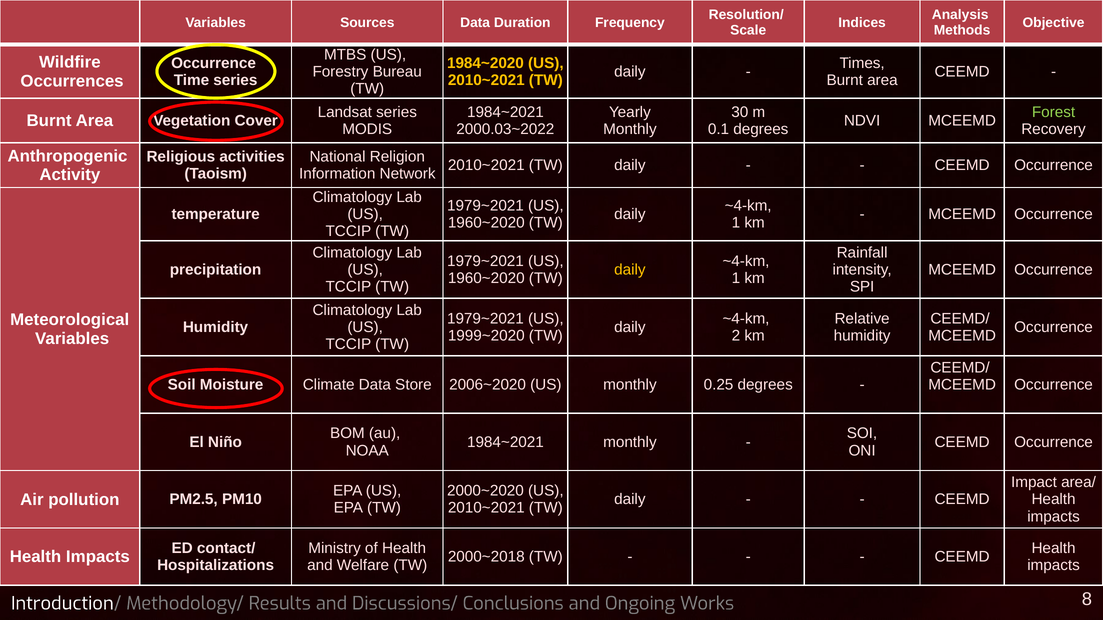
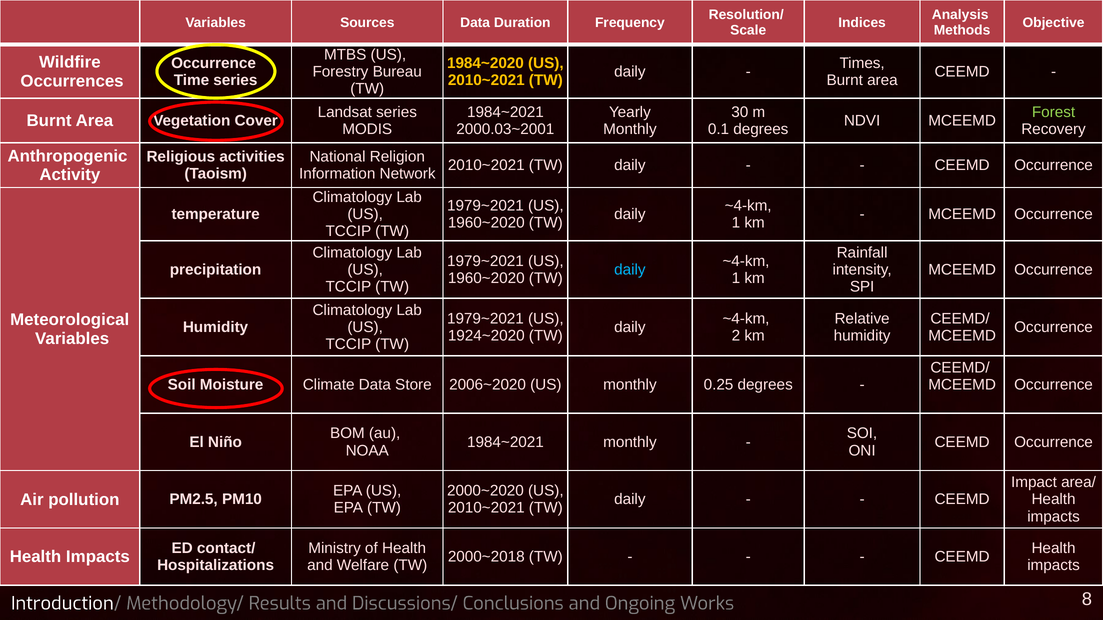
2000.03~2022: 2000.03~2022 -> 2000.03~2001 (505, 129)
daily colour: yellow -> light blue (630, 270)
1999~2020: 1999~2020 -> 1924~2020 (486, 336)
